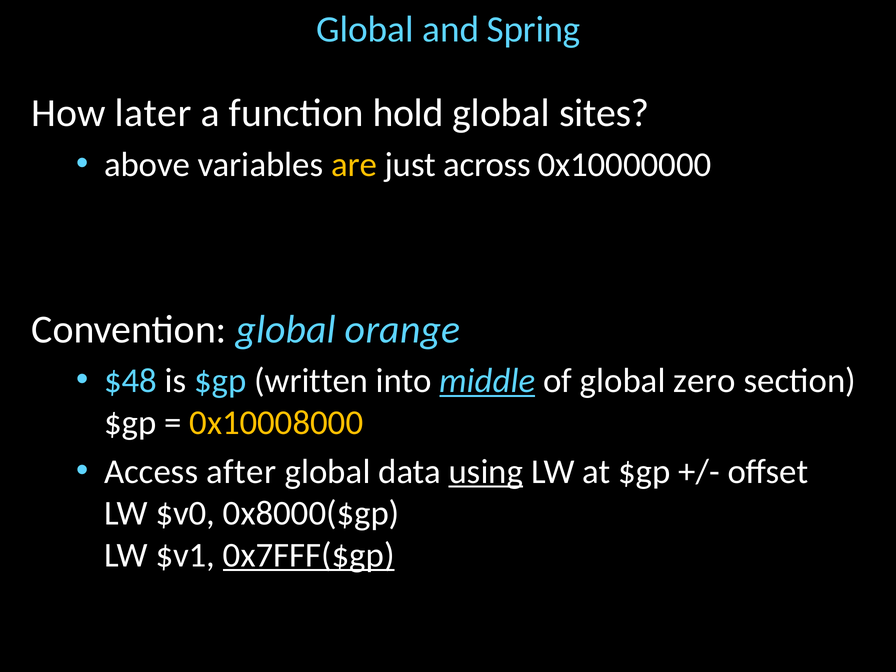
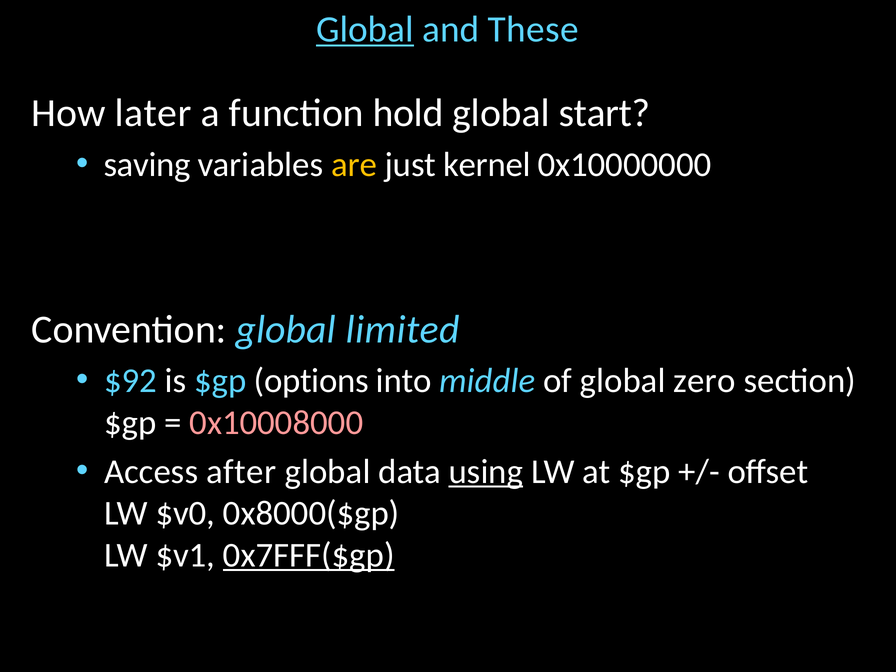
Global underline: none -> present (365, 29)
Spring: Spring -> These (533, 29)
sites: sites -> start (604, 113)
above: above -> saving (147, 165)
across: across -> kernel (487, 165)
orange: orange -> limited (403, 329)
$48: $48 -> $92 (131, 381)
written: written -> options (311, 381)
middle underline: present -> none (487, 381)
0x10008000 colour: yellow -> pink (276, 423)
